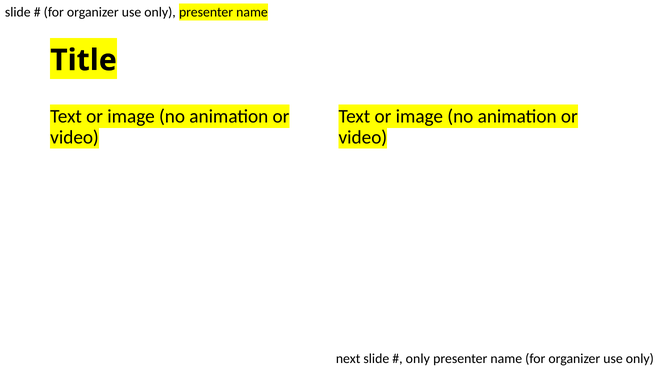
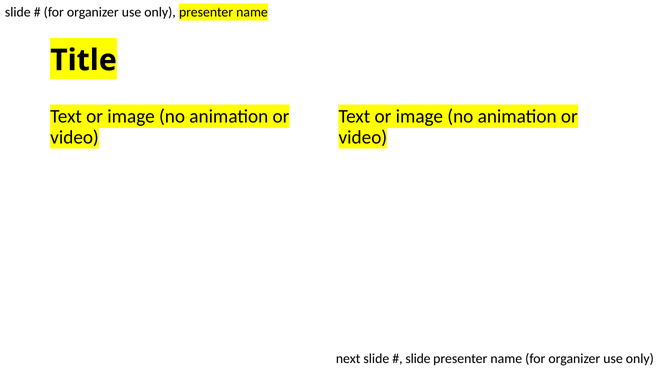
only: only -> slide (418, 358)
